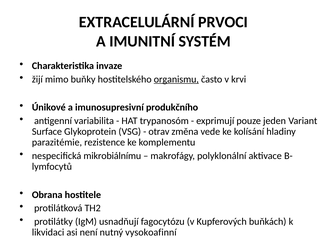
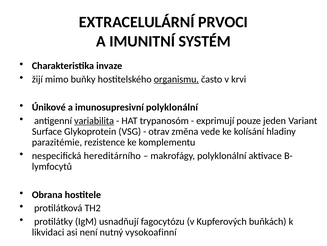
imunosupresivní produkčního: produkčního -> polyklonální (172, 107)
variabilita underline: none -> present (94, 120)
mikrobiálnímu: mikrobiálnímu -> hereditárního (112, 155)
